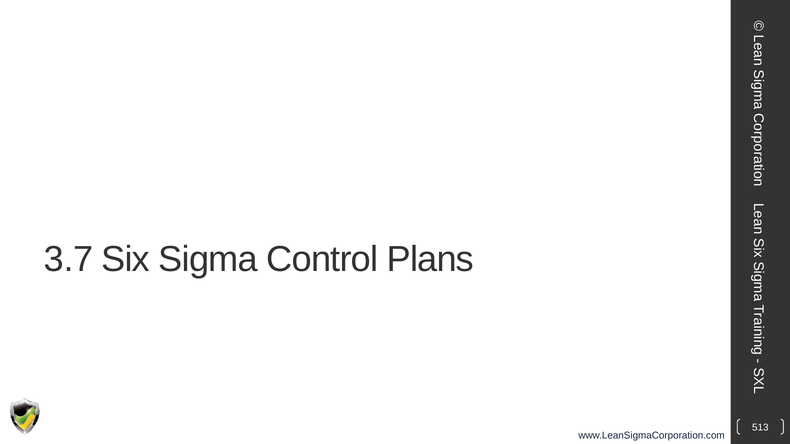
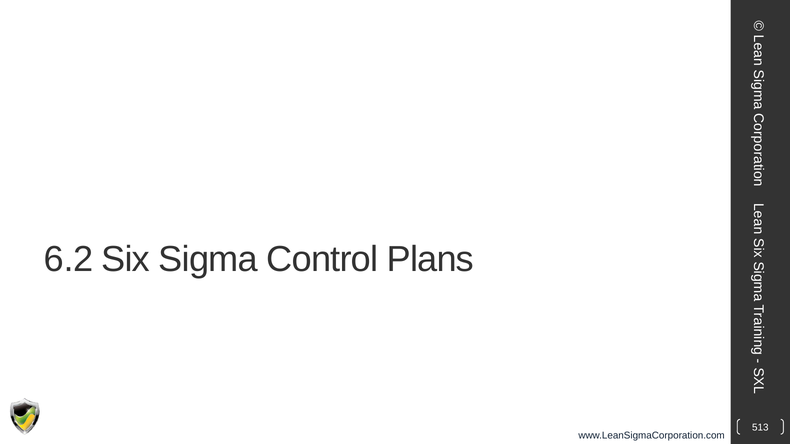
3.7: 3.7 -> 6.2 (69, 259)
